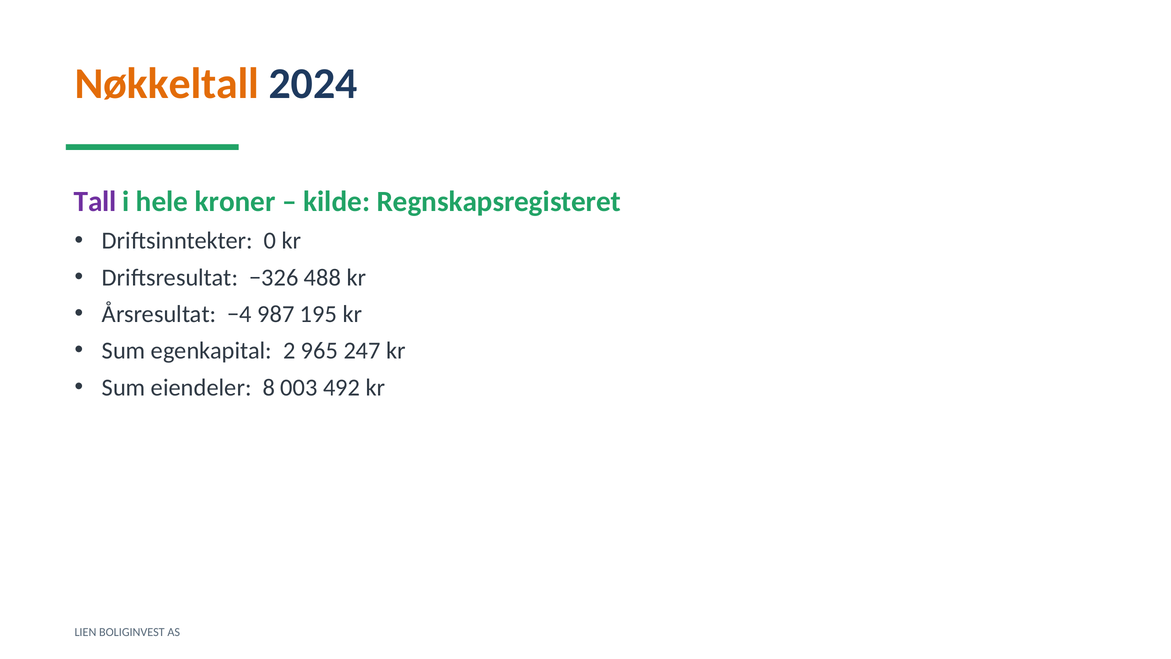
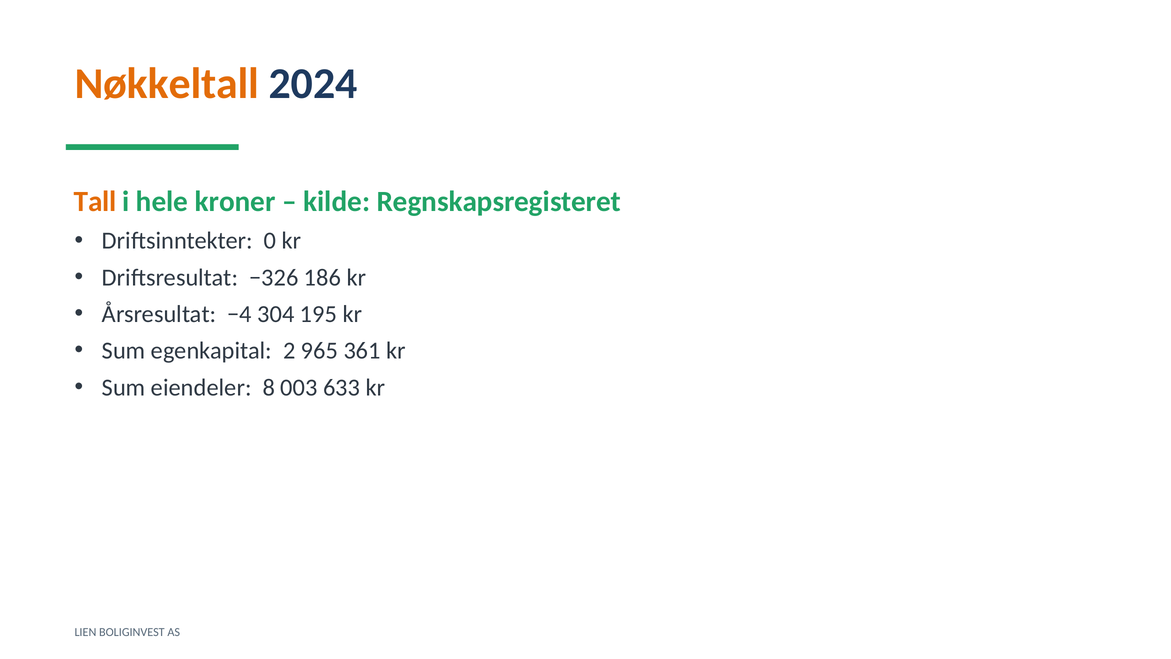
Tall colour: purple -> orange (95, 202)
488: 488 -> 186 (323, 277)
987: 987 -> 304 (276, 314)
247: 247 -> 361 (362, 351)
492: 492 -> 633 (342, 387)
